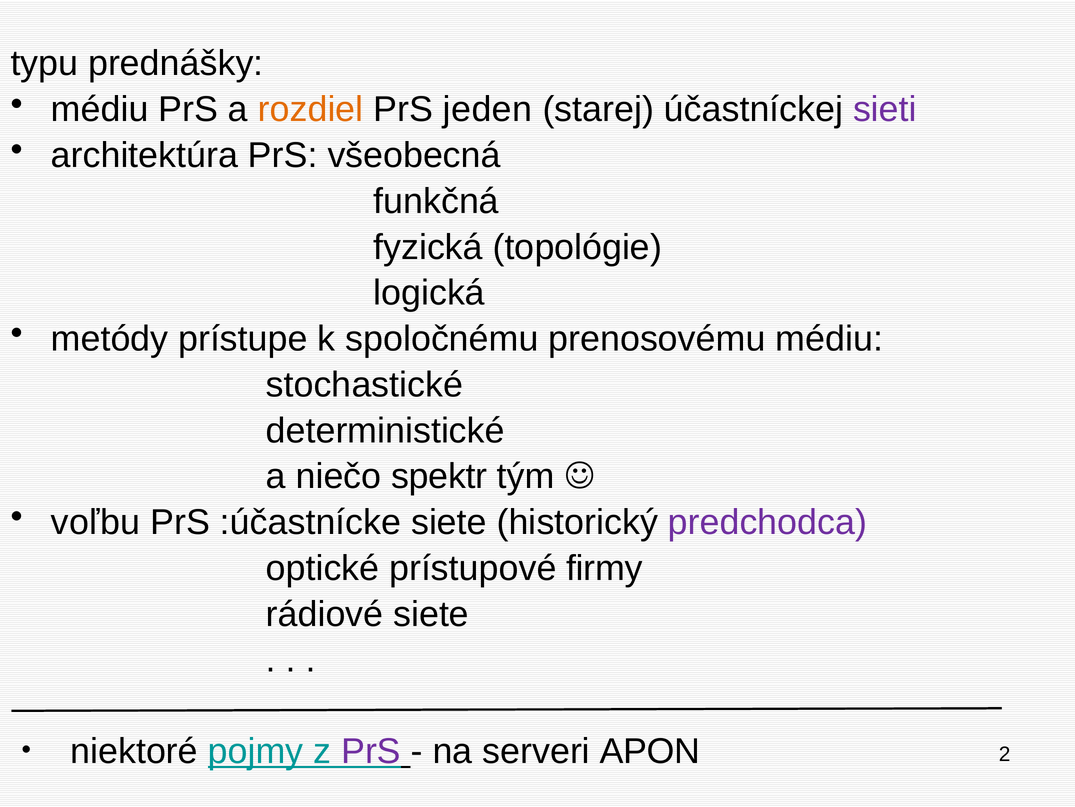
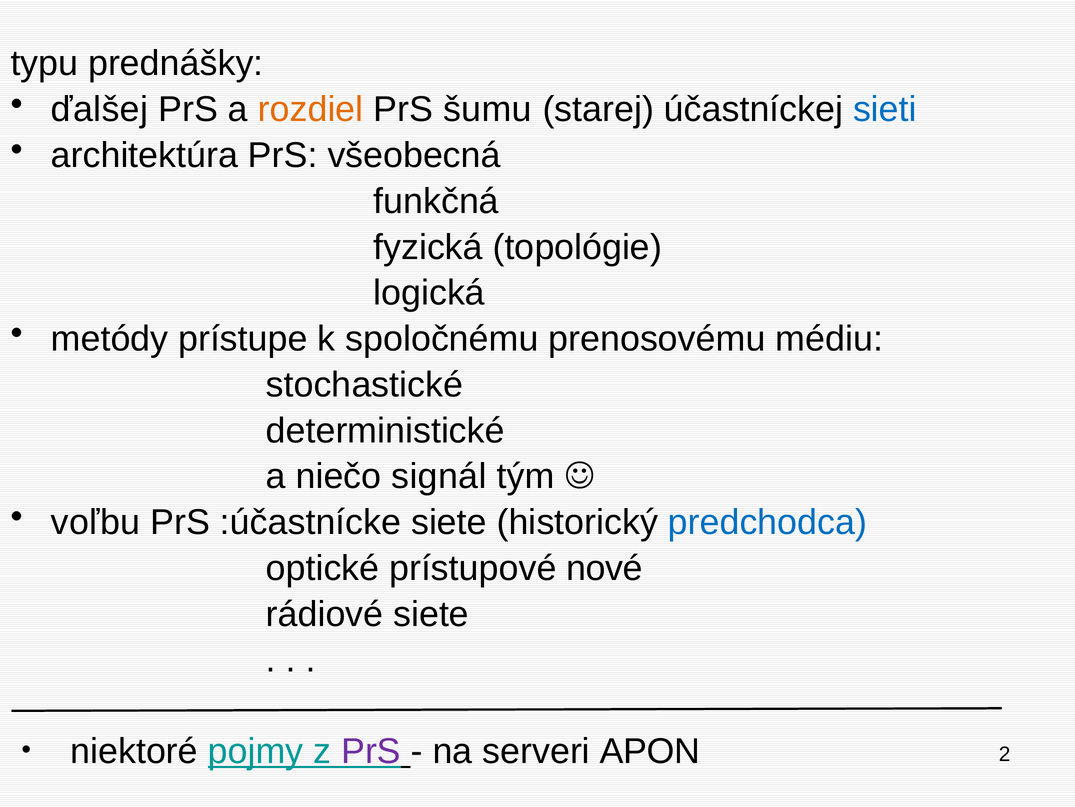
médiu: médiu -> ďalšej (100, 109)
jeden: jeden -> šumu (488, 109)
sieti colour: purple -> blue (885, 109)
spektr: spektr -> signál (439, 476)
predchodca colour: purple -> blue (767, 522)
firmy: firmy -> nové (604, 568)
